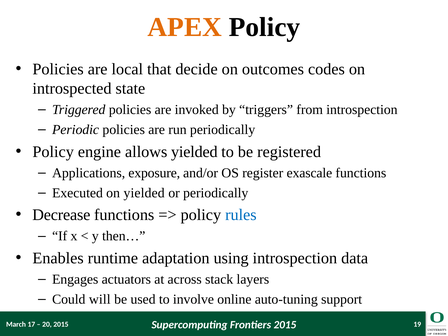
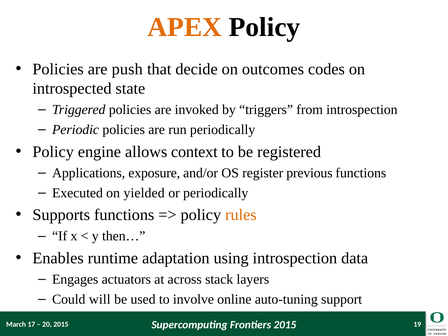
local: local -> push (127, 69)
allows yielded: yielded -> context (194, 152)
exascale: exascale -> previous (309, 173)
Decrease: Decrease -> Supports (61, 215)
rules colour: blue -> orange (241, 215)
